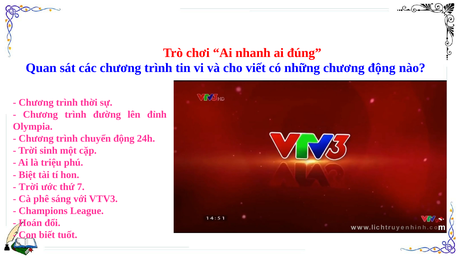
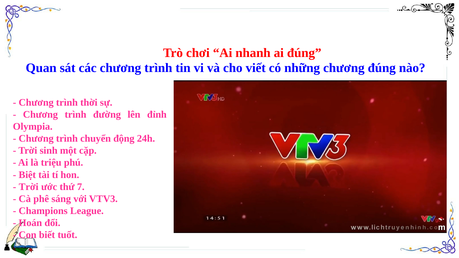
chương động: động -> đúng (382, 68)
